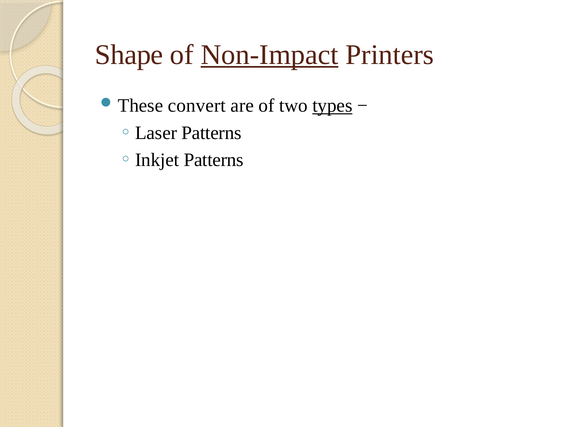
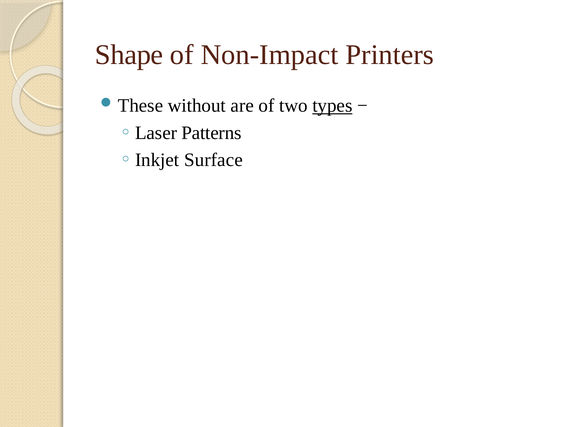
Non-Impact underline: present -> none (269, 55)
convert: convert -> without (197, 106)
Patterns: Patterns -> Surface (213, 160)
